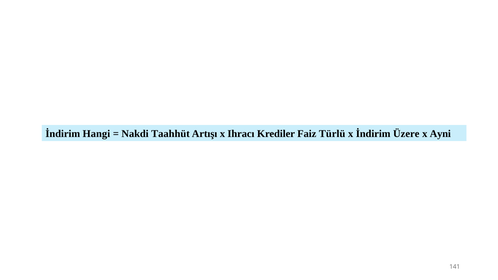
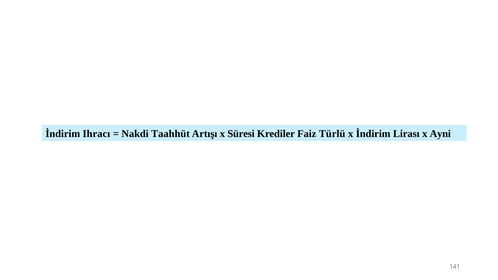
Hangi: Hangi -> Ihracı (96, 134)
Ihracı: Ihracı -> Süresi (241, 134)
Üzere: Üzere -> Lirası (406, 134)
